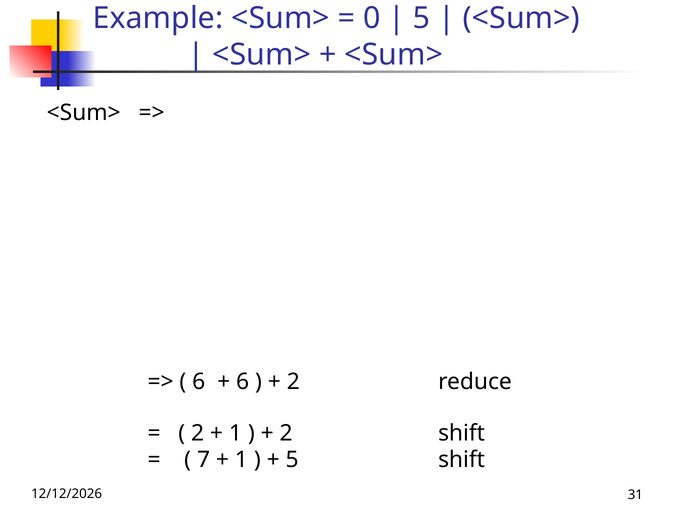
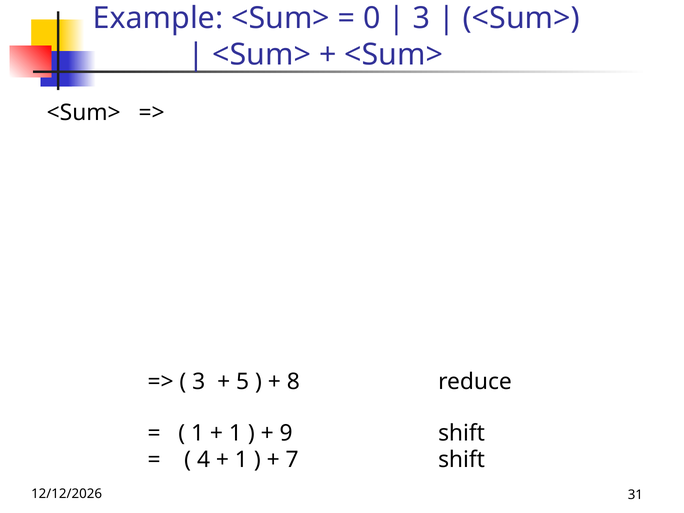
5: 5 -> 3 (422, 18)
6: 6 -> 3 (199, 382)
6: 6 -> 5 (243, 382)
2: 2 -> 8 (293, 382)
2: 2 -> 1 (198, 433)
2: 2 -> 9 (286, 433)
7: 7 -> 4 (204, 460)
5: 5 -> 7 (292, 460)
